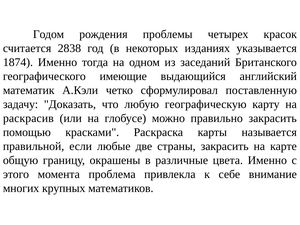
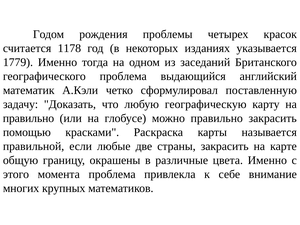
2838: 2838 -> 1178 (69, 48)
1874: 1874 -> 1779 (18, 62)
географического имеющие: имеющие -> проблема (123, 76)
раскрасив: раскрасив -> правильно (28, 118)
